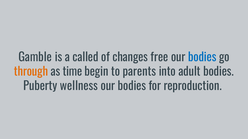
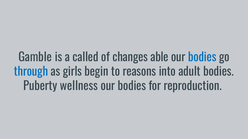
free: free -> able (160, 58)
through colour: orange -> blue (31, 72)
time: time -> girls (72, 72)
parents: parents -> reasons (139, 72)
